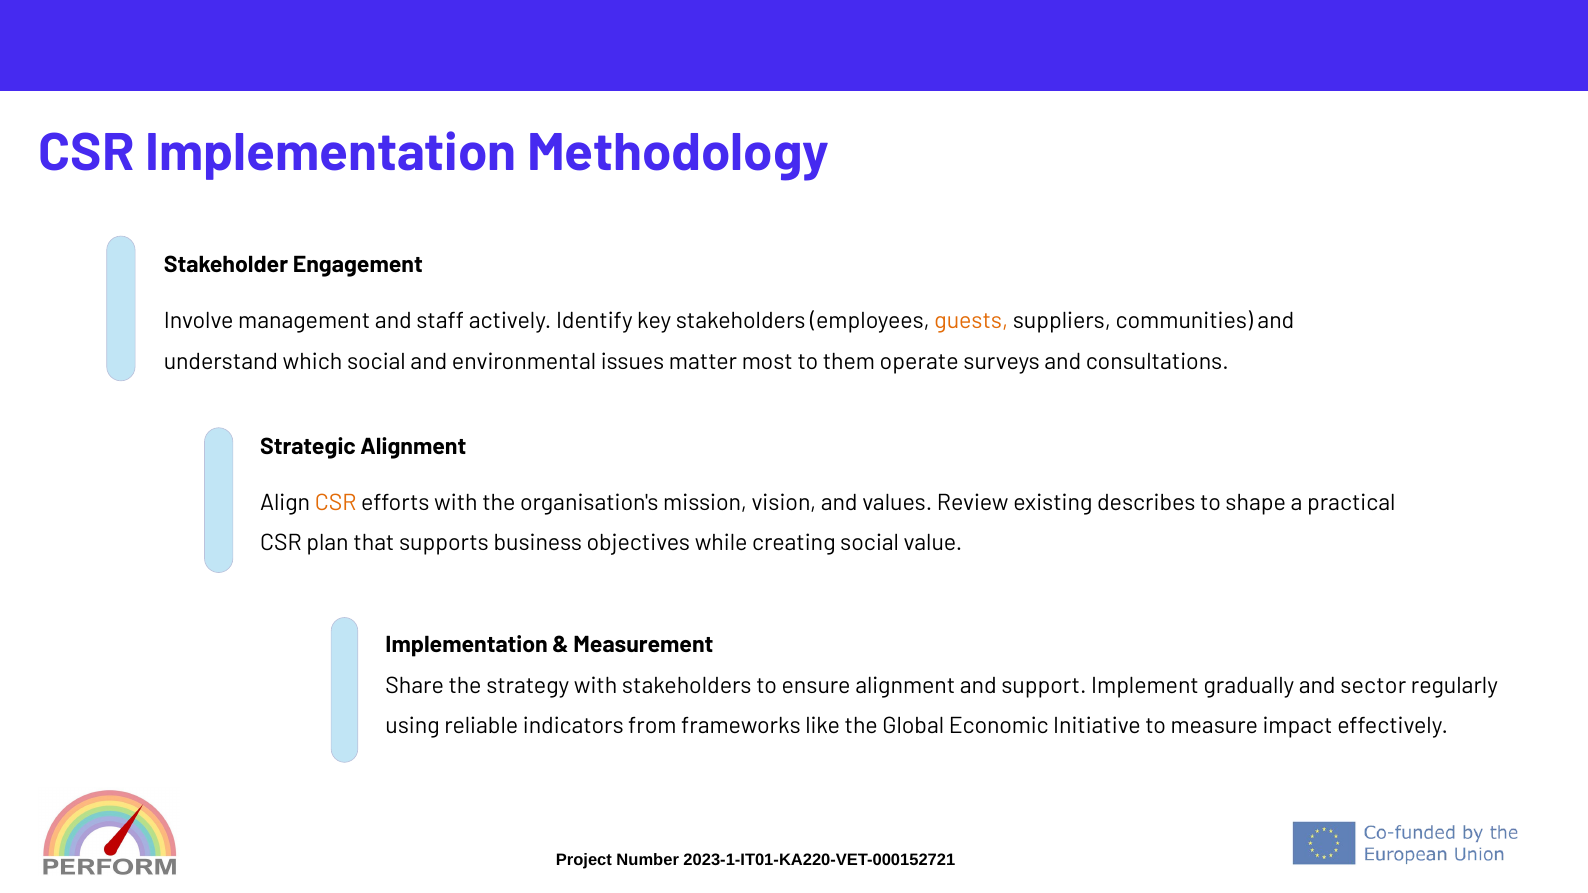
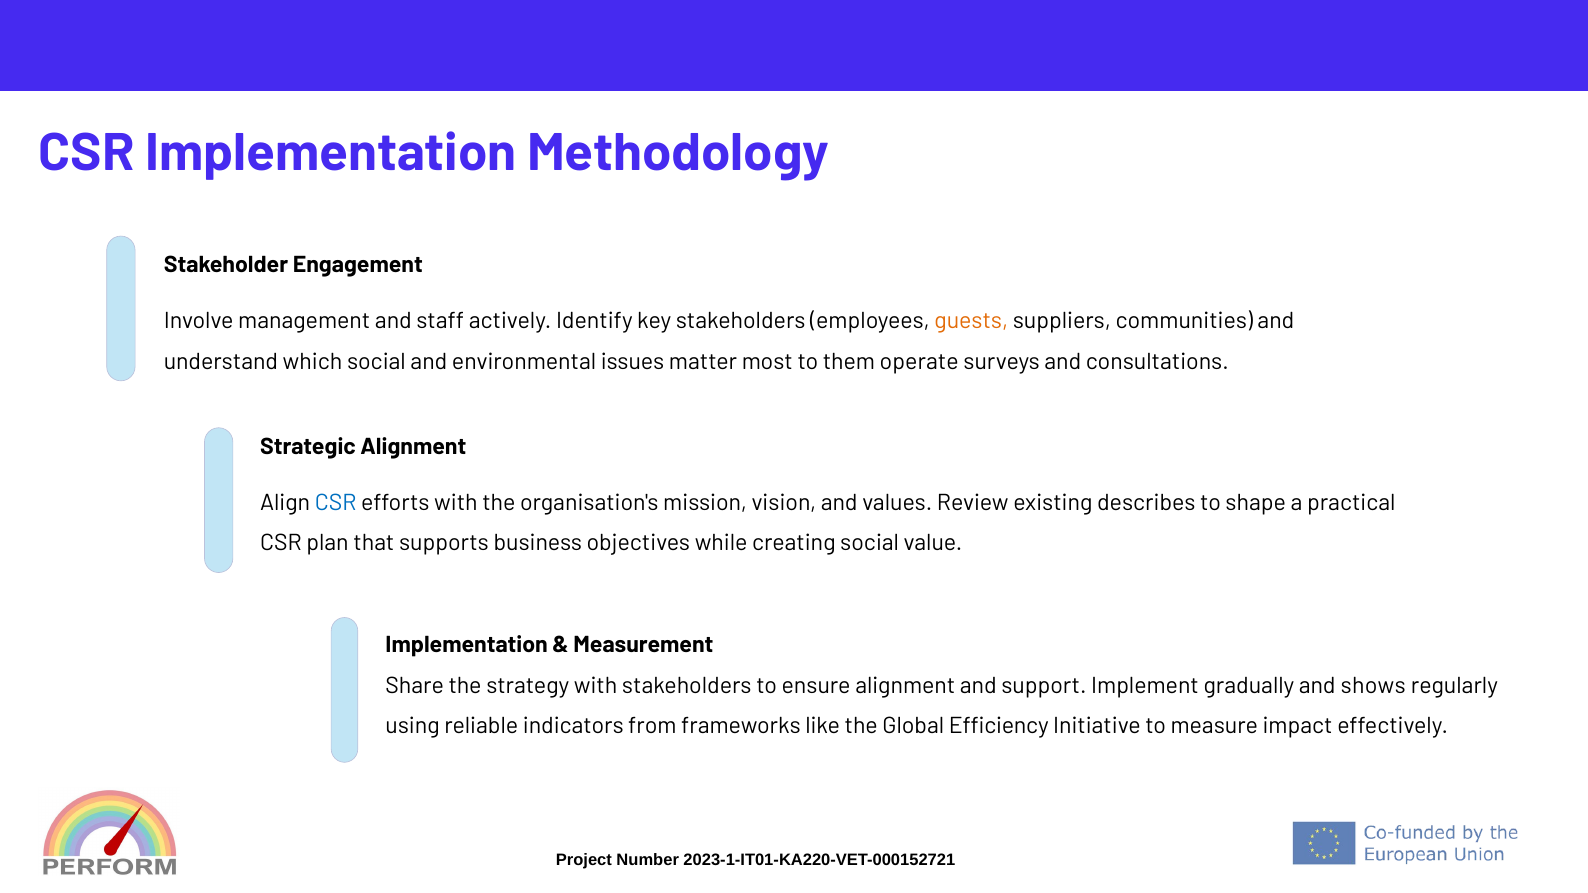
CSR colour: orange -> blue (336, 503)
sector: sector -> shows (1373, 686)
Economic: Economic -> Efficiency (999, 726)
